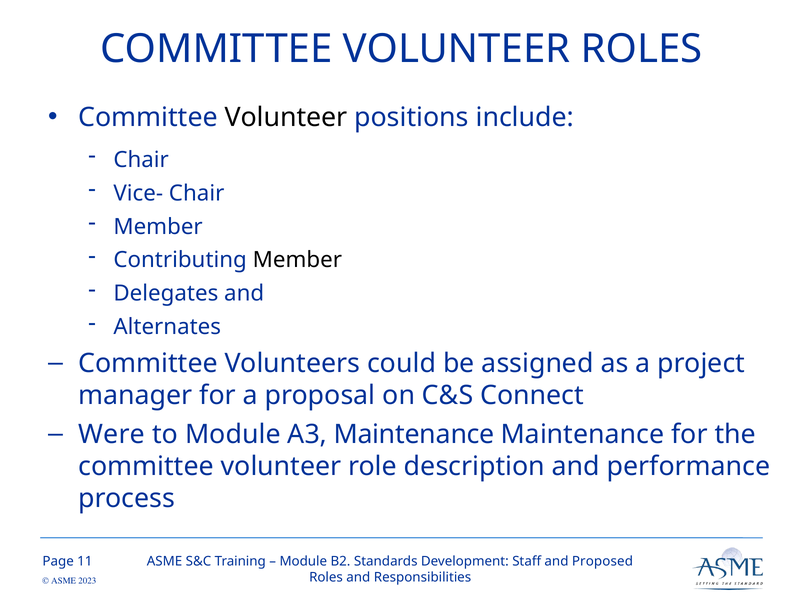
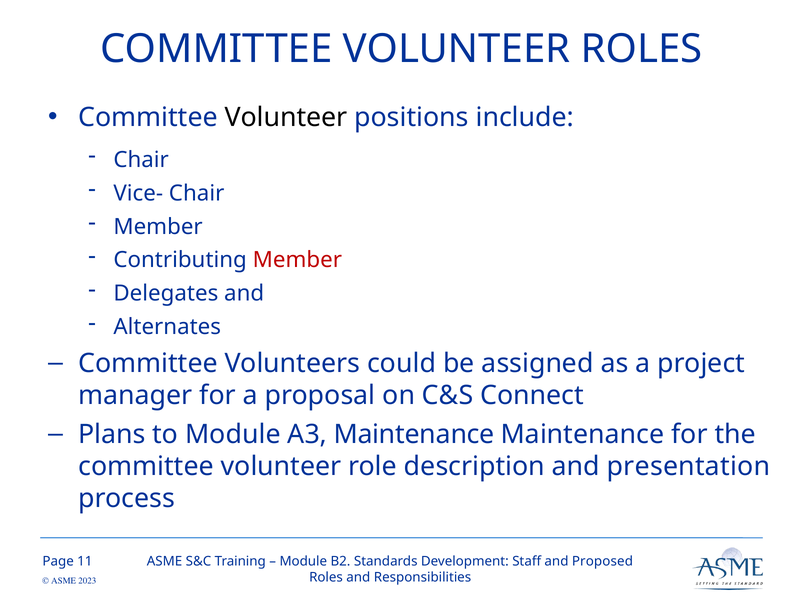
Member colour: black -> red (297, 260)
Were: Were -> Plans (112, 435)
performance: performance -> presentation (688, 467)
